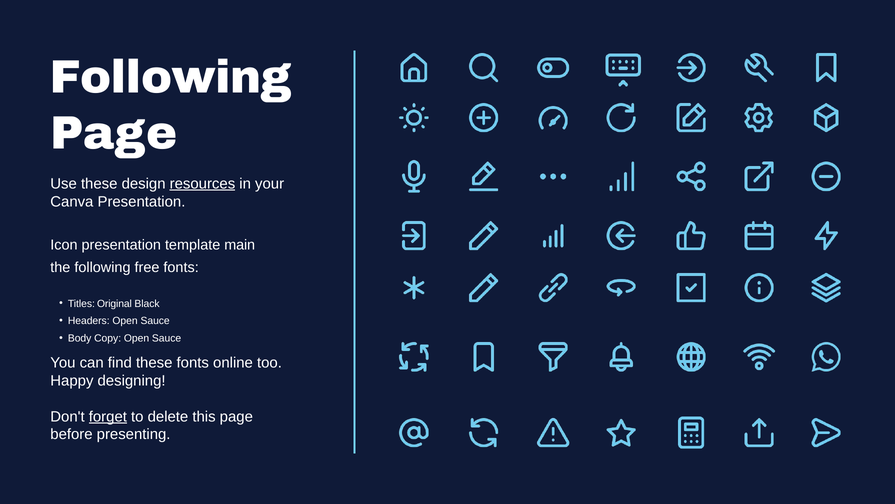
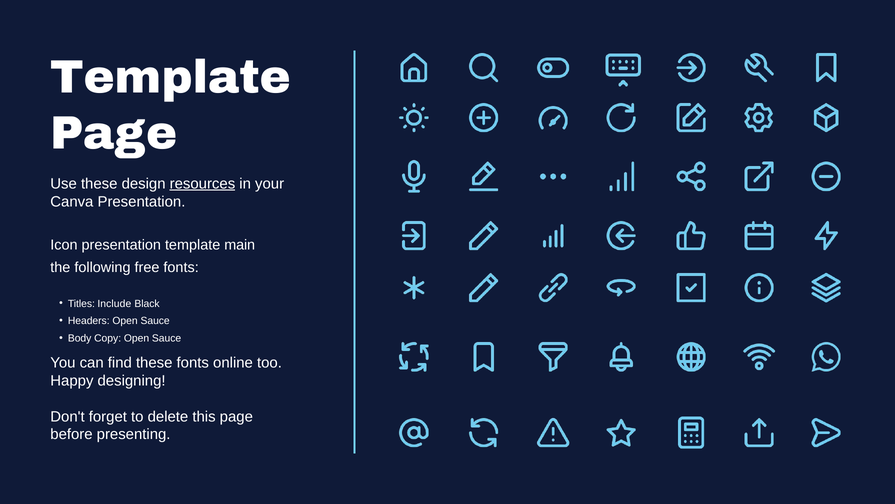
Following: Following -> Template (171, 77)
Original: Original -> Include (114, 303)
forget underline: present -> none (108, 416)
